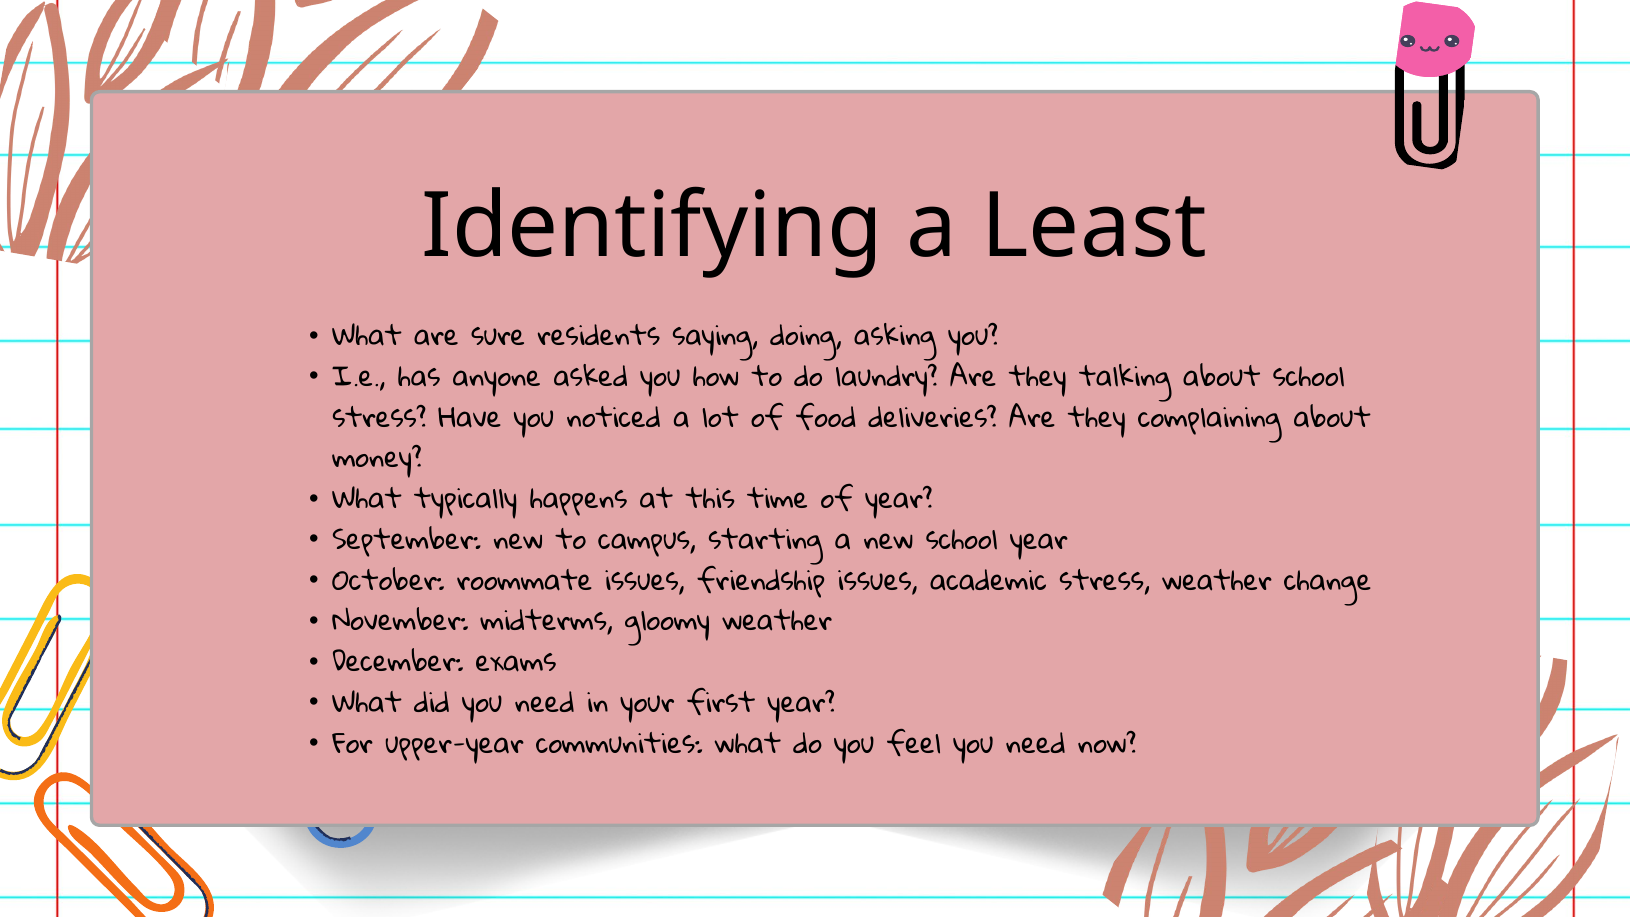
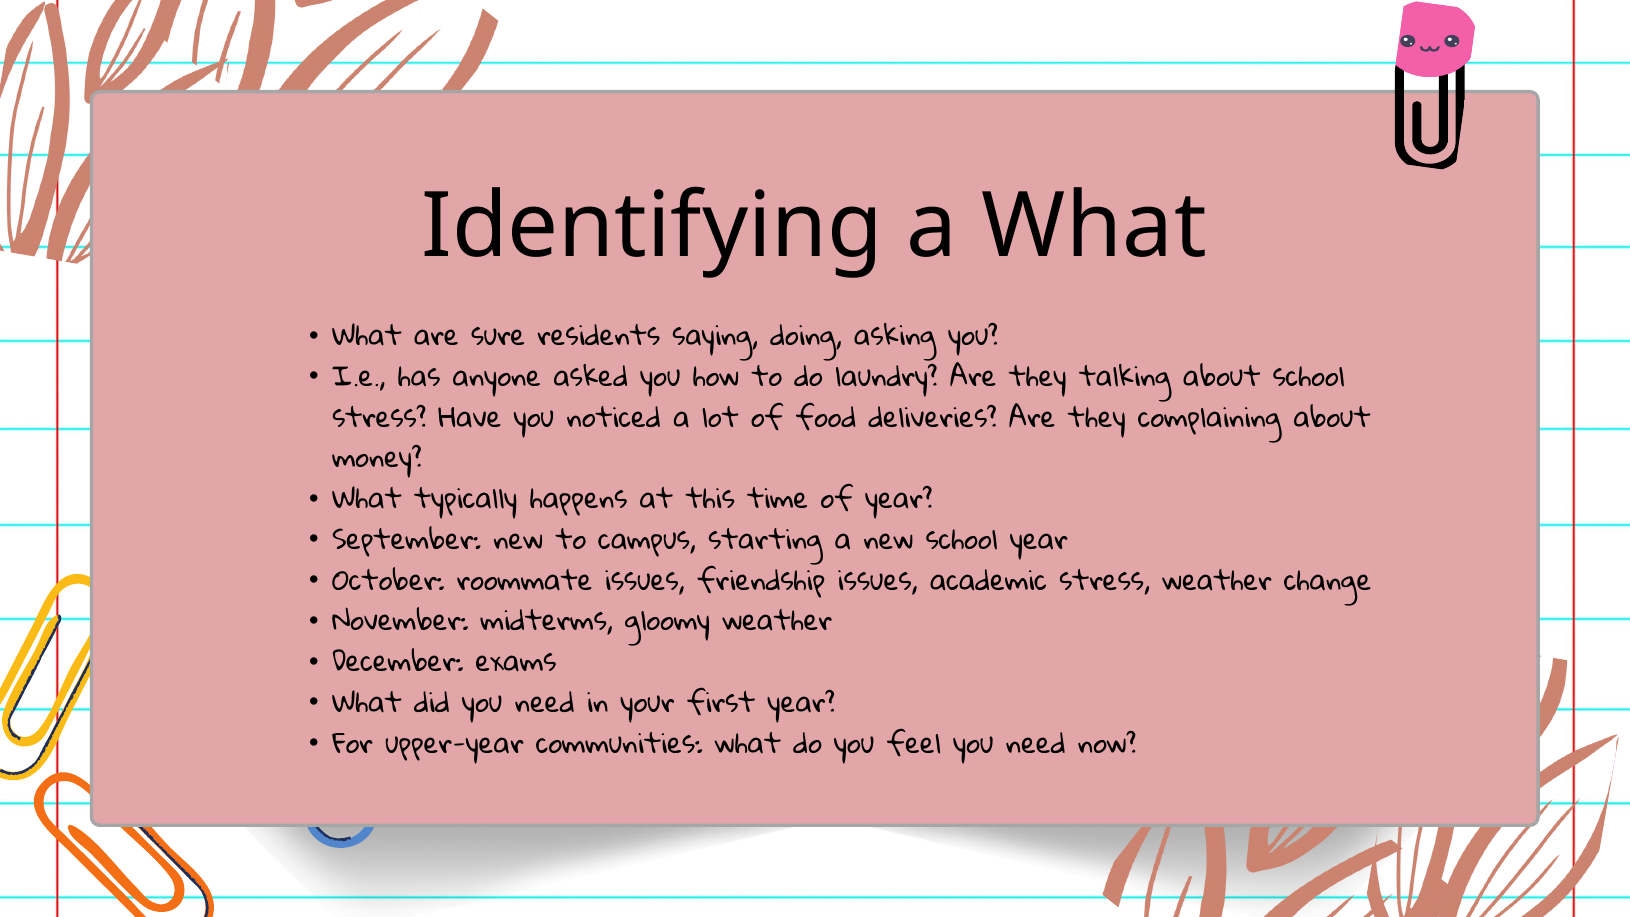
a Least: Least -> What (1094, 227)
